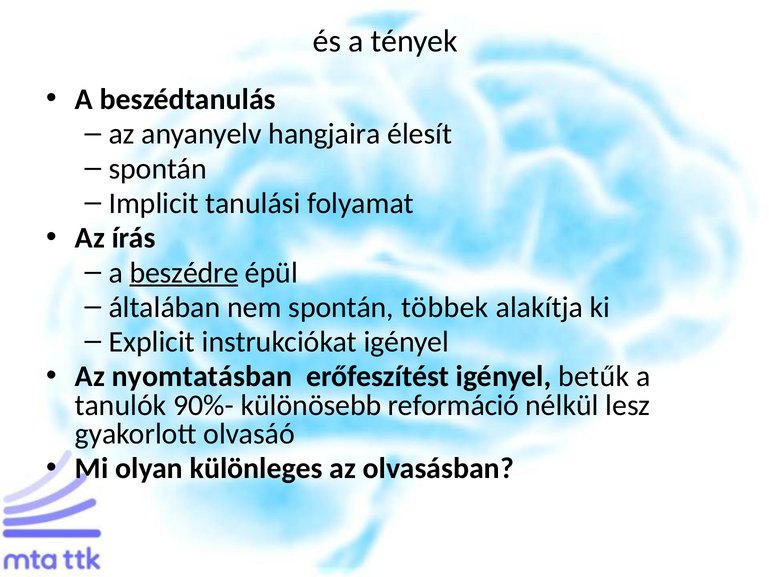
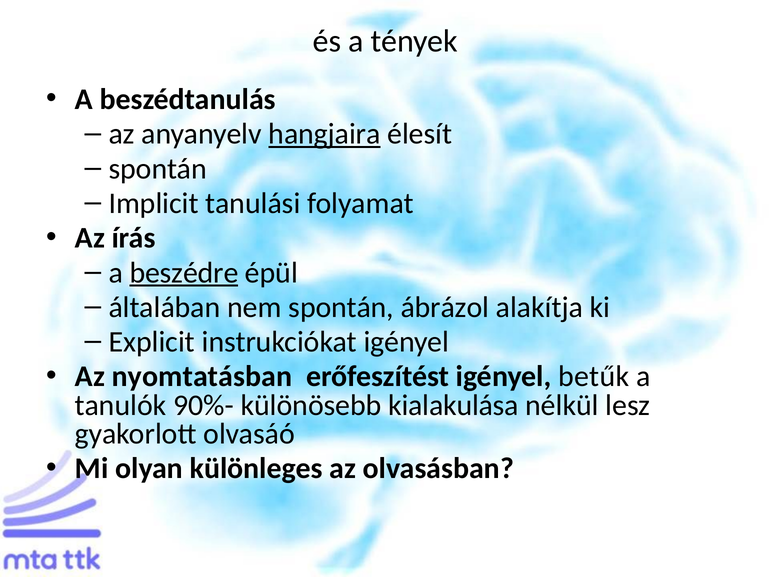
hangjaira underline: none -> present (324, 134)
többek: többek -> ábrázol (445, 307)
reformáció: reformáció -> kialakulása (454, 405)
